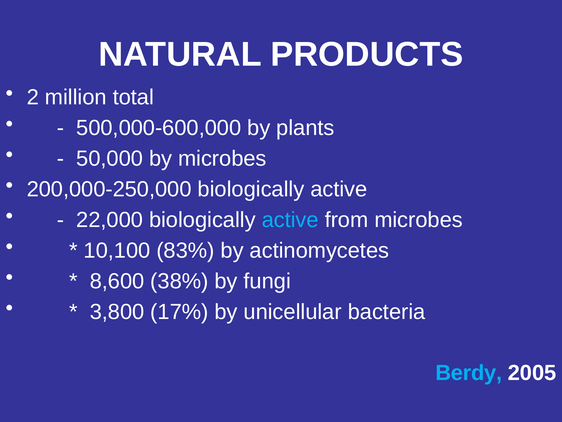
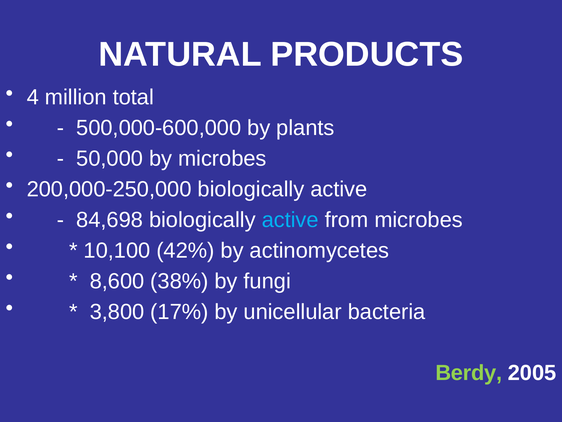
2: 2 -> 4 (33, 97)
22,000: 22,000 -> 84,698 (110, 220)
83%: 83% -> 42% (185, 250)
Berdy colour: light blue -> light green (469, 373)
